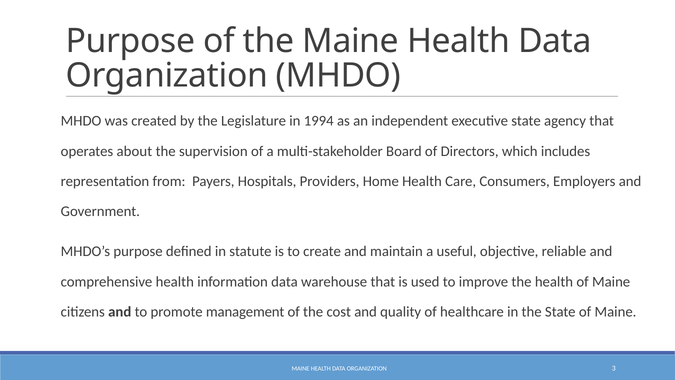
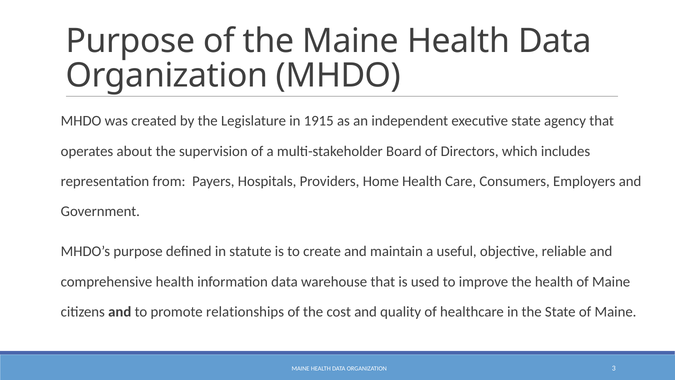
1994: 1994 -> 1915 (319, 121)
management: management -> relationships (245, 312)
